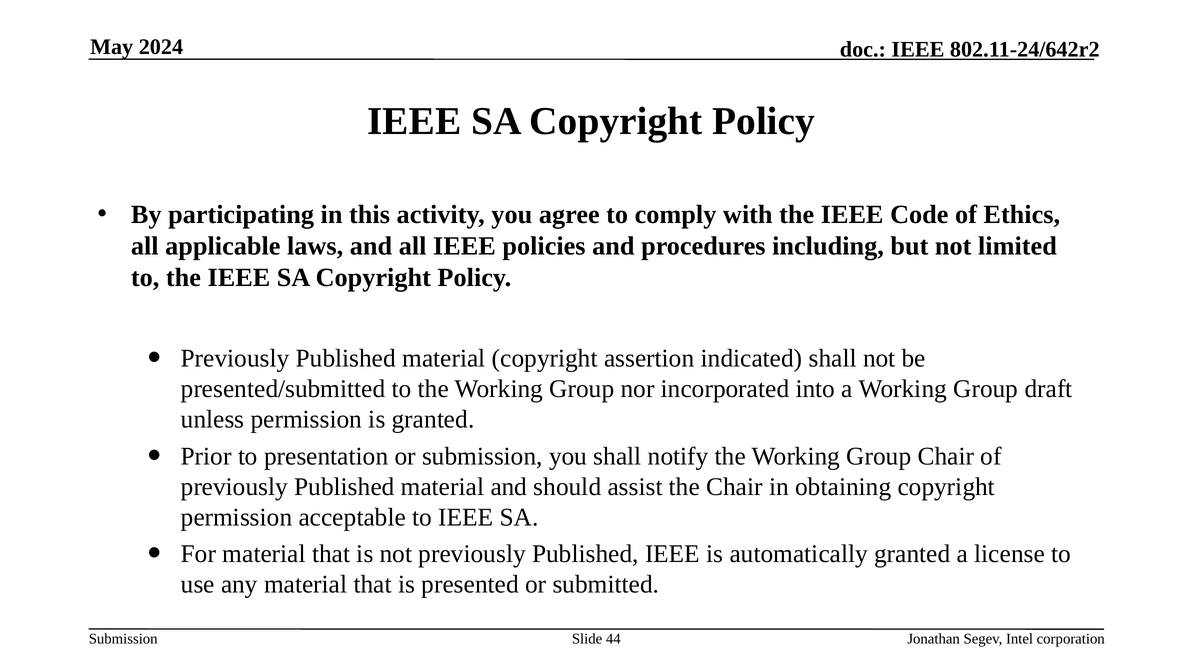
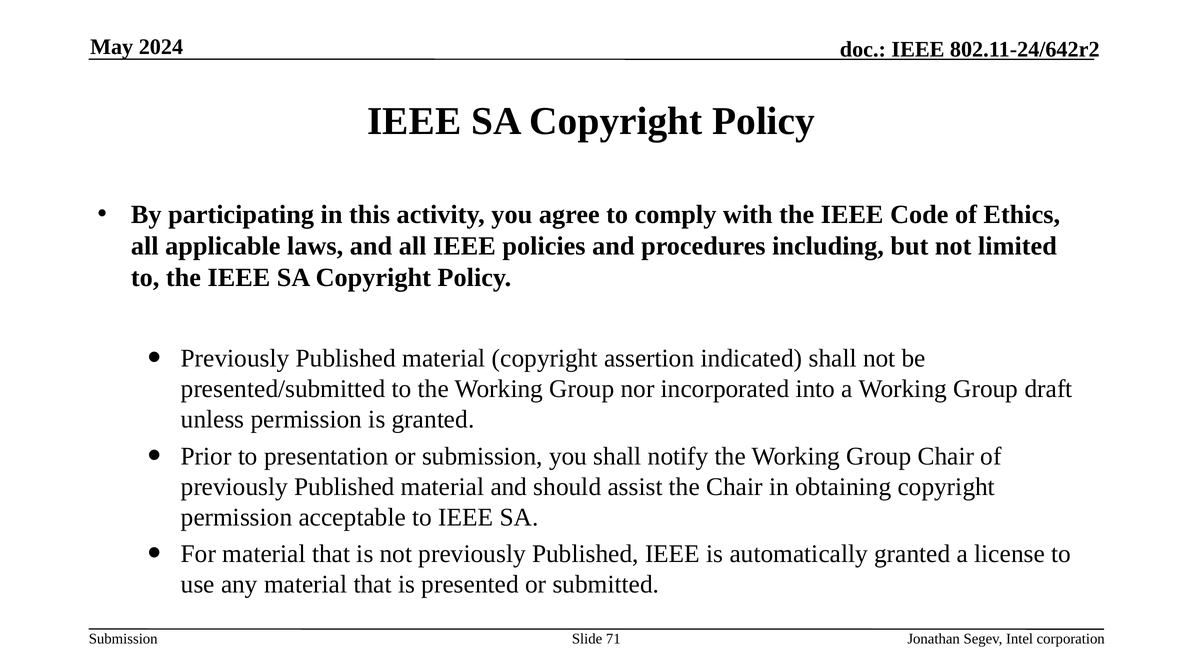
44: 44 -> 71 (613, 638)
